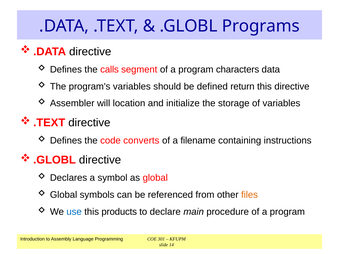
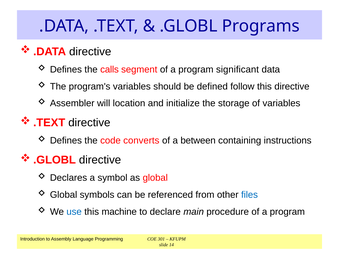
characters: characters -> significant (238, 70)
return: return -> follow (242, 87)
filename: filename -> between (198, 141)
files colour: orange -> blue (250, 195)
products: products -> machine (119, 212)
